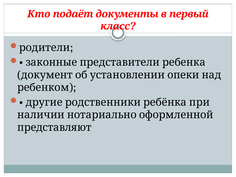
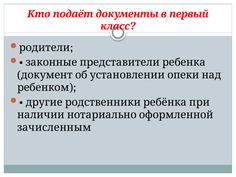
представляют: представляют -> зачисленным (54, 127)
